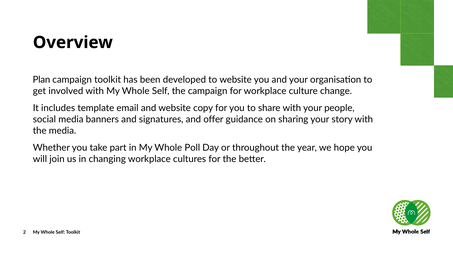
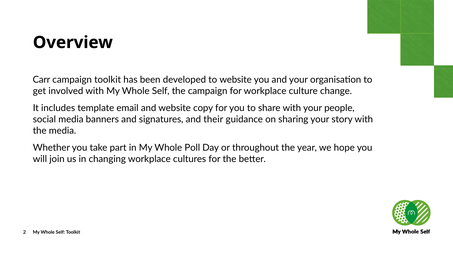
Plan: Plan -> Carr (41, 80)
offer: offer -> their (213, 119)
